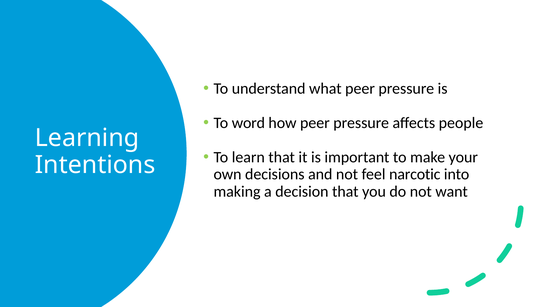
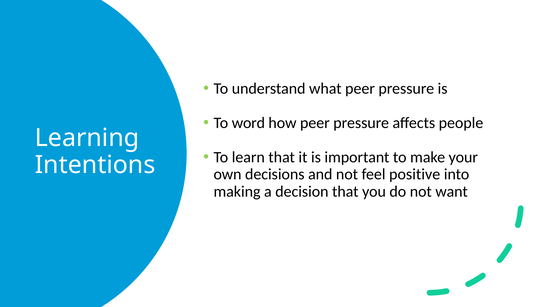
narcotic: narcotic -> positive (415, 174)
